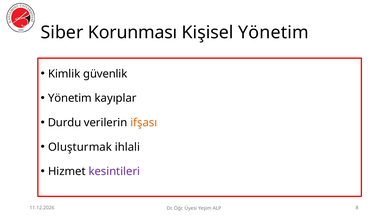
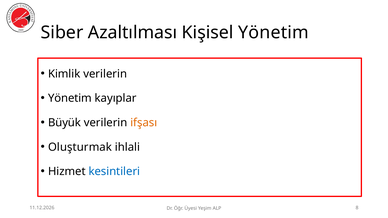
Korunması: Korunması -> Azaltılması (133, 33)
Kimlik güvenlik: güvenlik -> verilerin (105, 74)
Durdu: Durdu -> Büyük (65, 123)
kesintileri colour: purple -> blue (114, 172)
